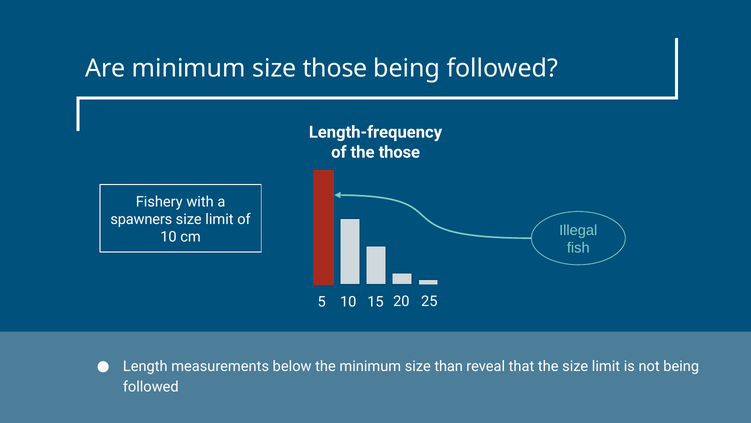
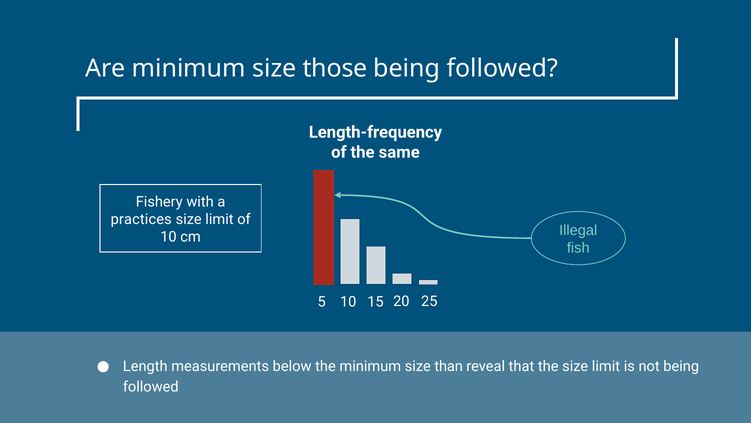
the those: those -> same (399, 152)
spawners: spawners -> practices (141, 219)
